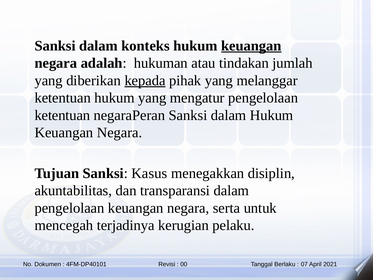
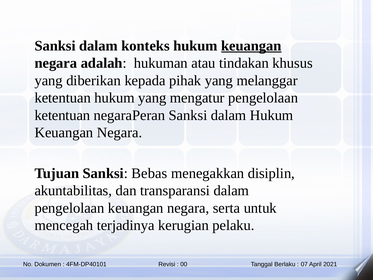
jumlah: jumlah -> khusus (293, 63)
kepada underline: present -> none (145, 80)
Kasus: Kasus -> Bebas (149, 173)
